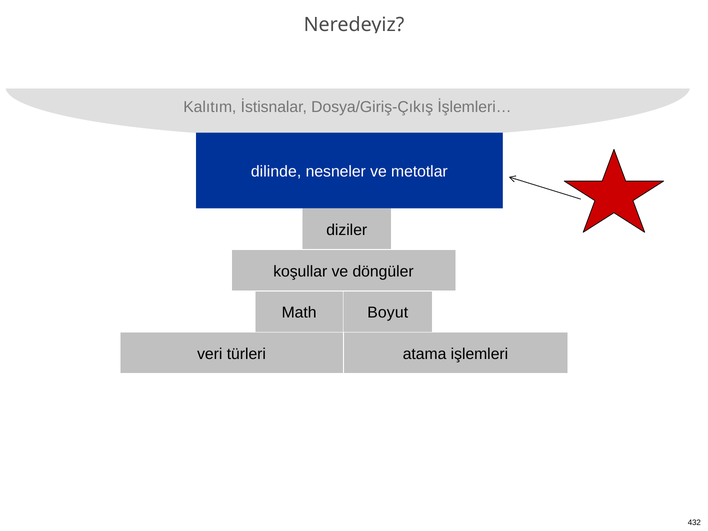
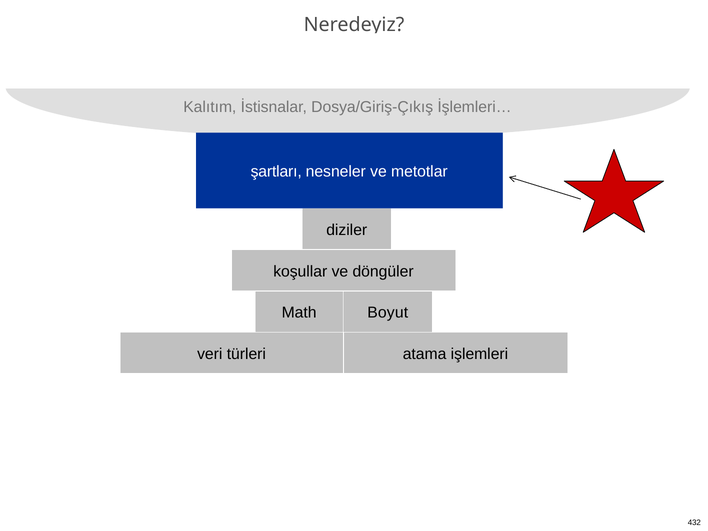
dilinde: dilinde -> şartları (276, 172)
